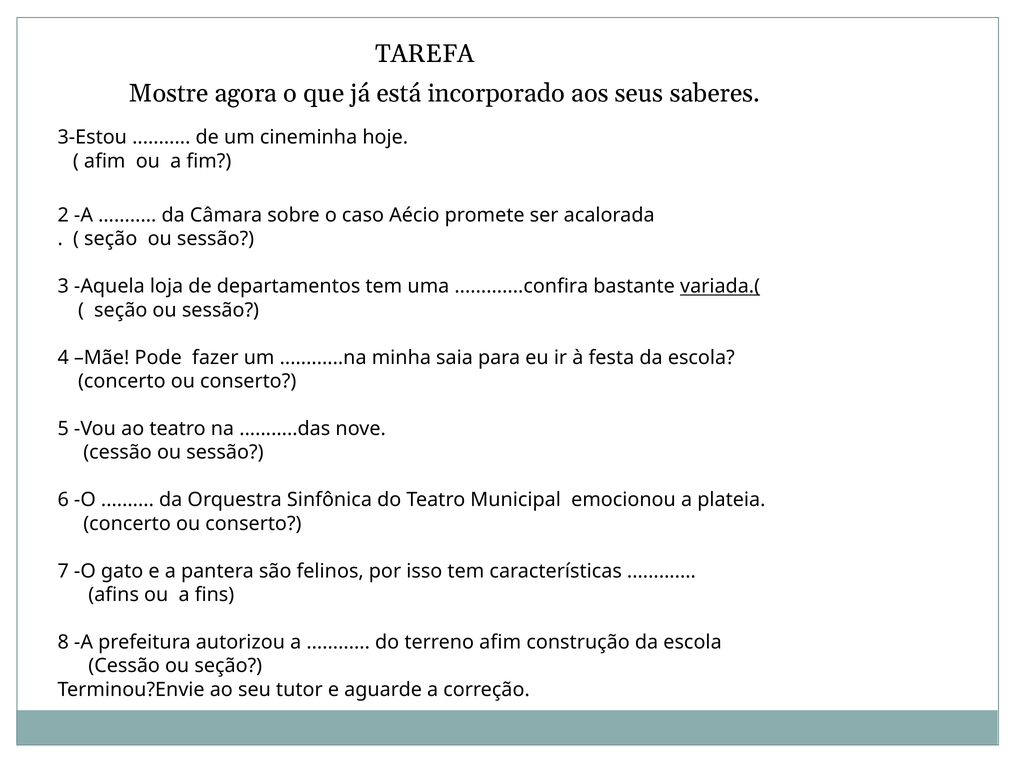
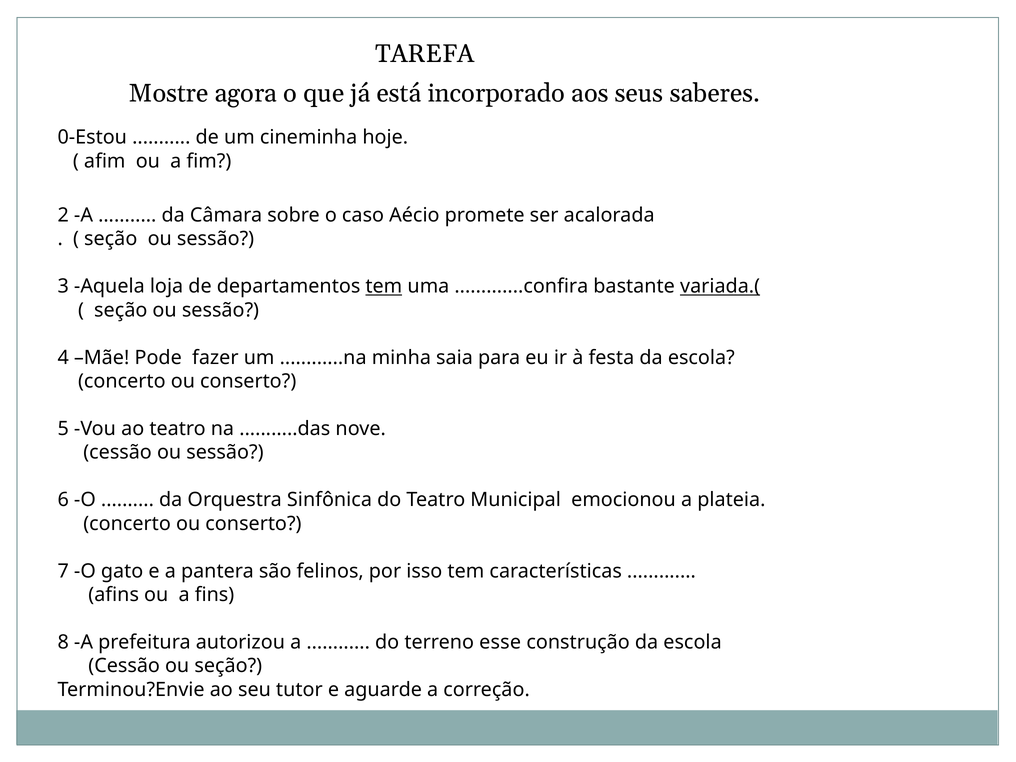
3-Estou: 3-Estou -> 0-Estou (92, 137)
tem underline: none -> present (384, 286)
terreno afim: afim -> esse (500, 642)
